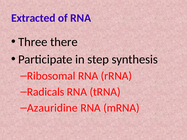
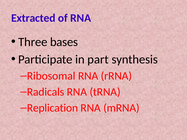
there: there -> bases (64, 42)
step: step -> part (98, 59)
Azauridine: Azauridine -> Replication (52, 108)
